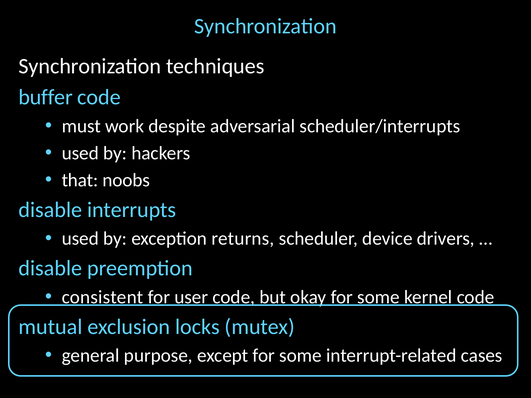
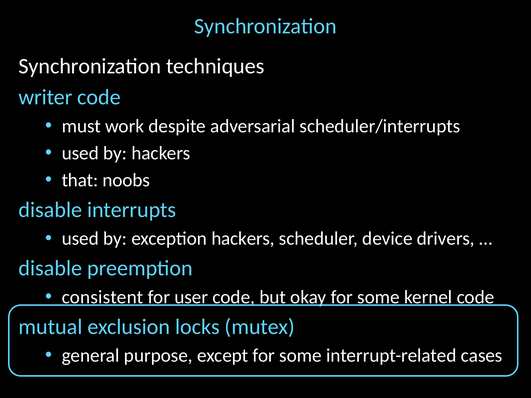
buffer: buffer -> writer (46, 97)
exception returns: returns -> hackers (243, 239)
